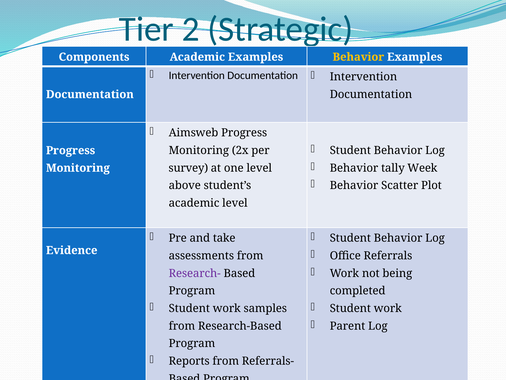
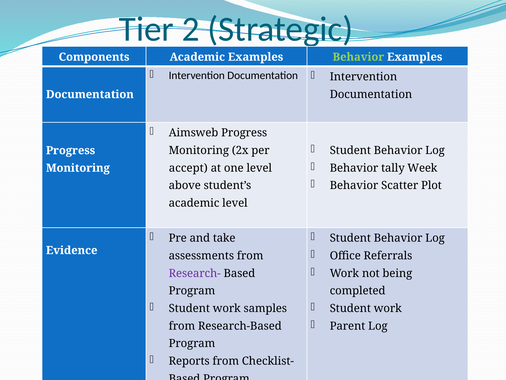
Behavior colour: yellow -> light green (358, 57)
survey: survey -> accept (188, 168)
Referrals-: Referrals- -> Checklist- (268, 361)
